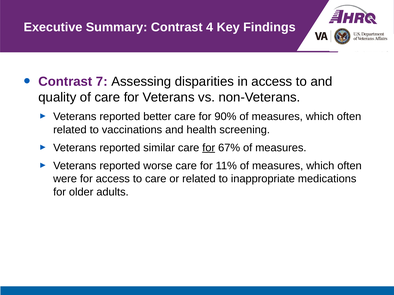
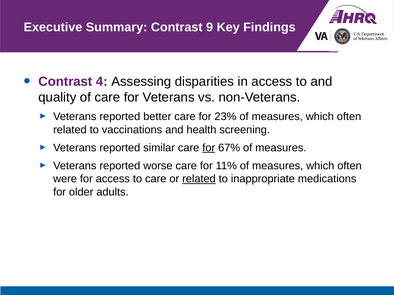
4: 4 -> 9 (210, 27)
7: 7 -> 4 (102, 82)
90%: 90% -> 23% (225, 117)
related underline: none -> present (199, 179)
